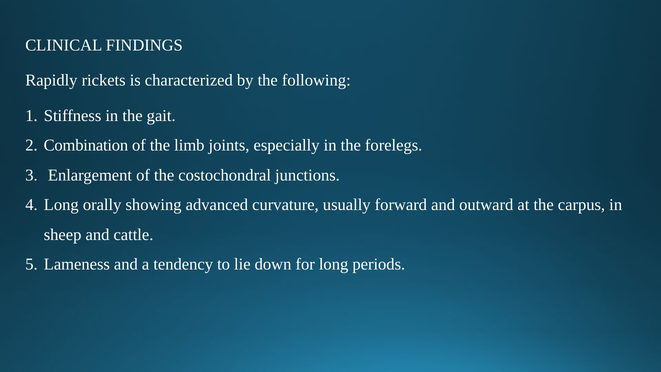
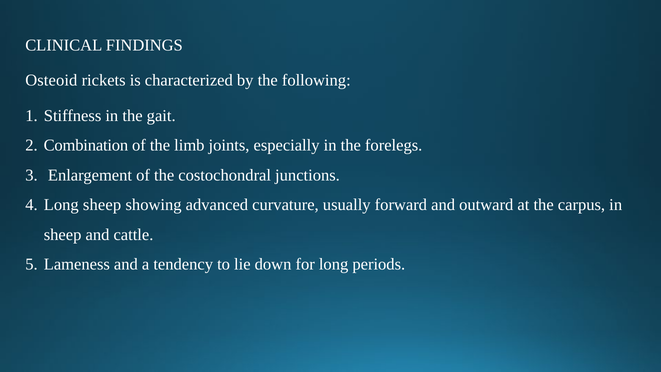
Rapidly: Rapidly -> Osteoid (51, 80)
Long orally: orally -> sheep (102, 205)
